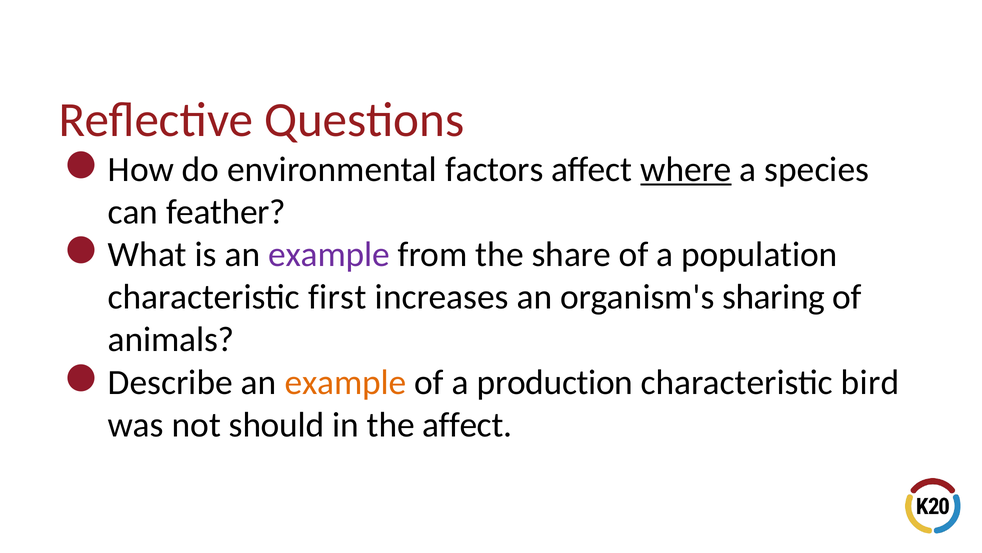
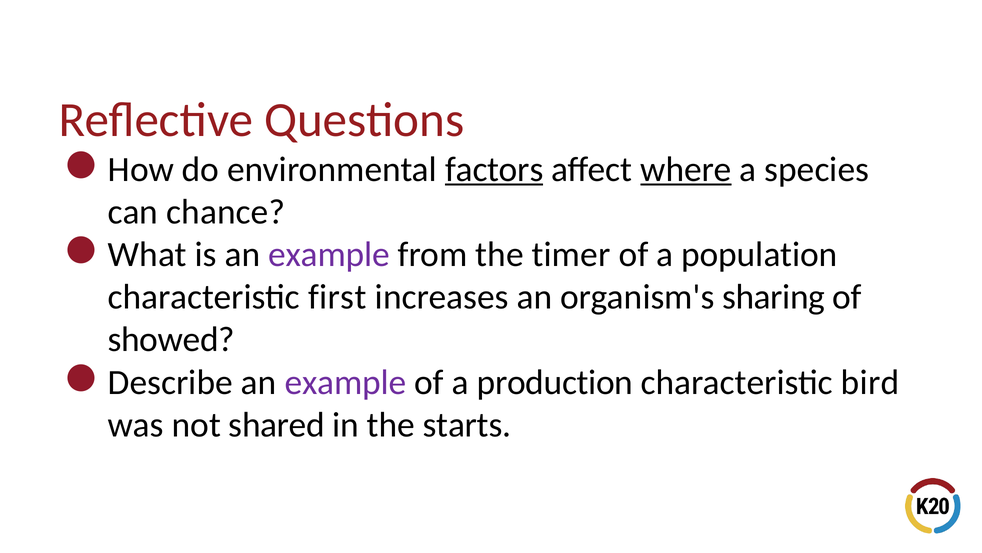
factors underline: none -> present (494, 169)
feather: feather -> chance (226, 212)
share: share -> timer (571, 254)
animals: animals -> showed (171, 339)
example colour: orange -> purple (345, 382)
should: should -> shared (277, 424)
the affect: affect -> starts (467, 424)
